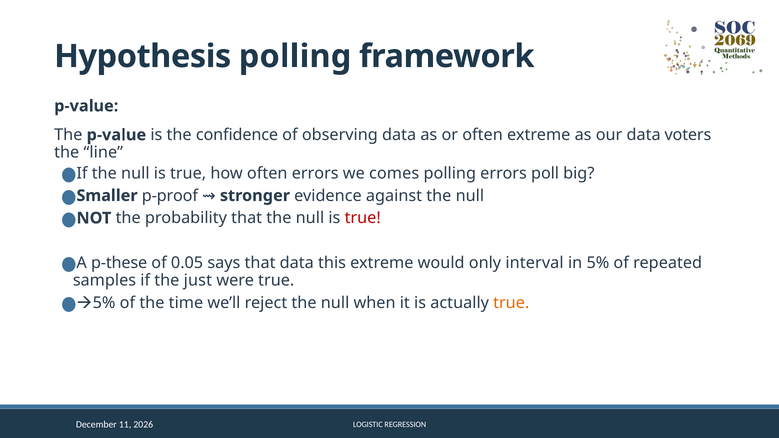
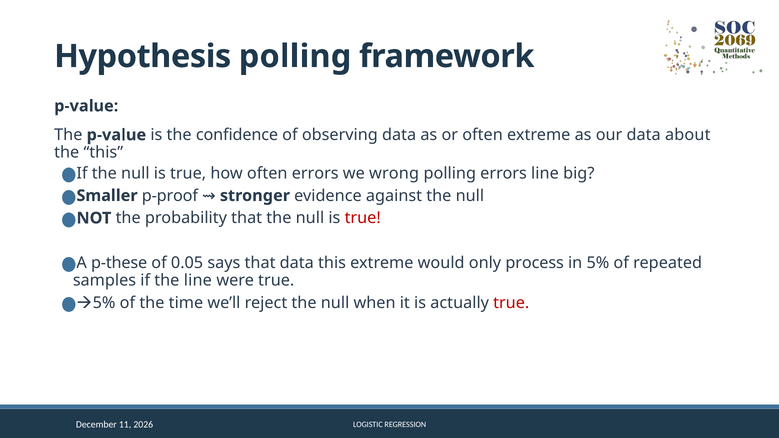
voters: voters -> about (688, 135)
the line: line -> this (103, 153)
comes: comes -> wrong (394, 173)
errors poll: poll -> line (545, 173)
interval: interval -> process (535, 263)
the just: just -> line (198, 281)
true colour: orange -> red (511, 303)
